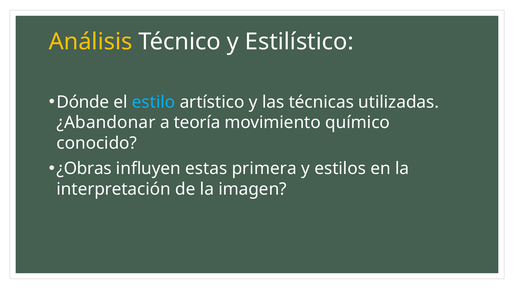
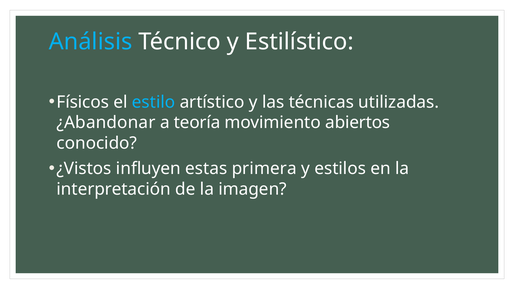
Análisis colour: yellow -> light blue (91, 42)
Dónde: Dónde -> Físicos (83, 102)
químico: químico -> abiertos (358, 123)
¿Obras: ¿Obras -> ¿Vistos (84, 169)
